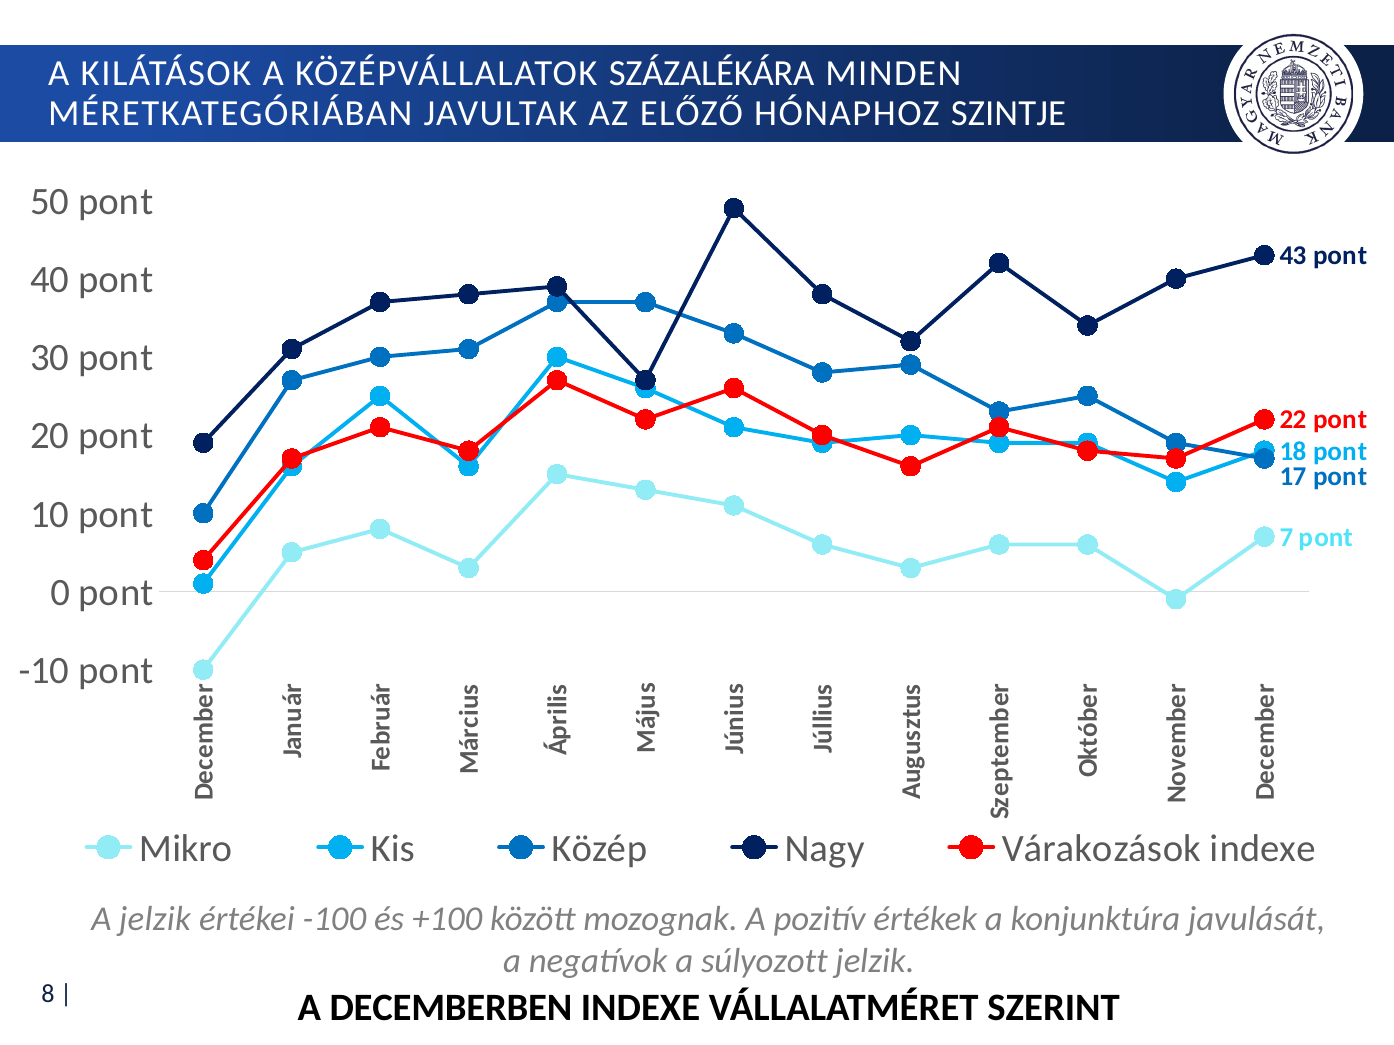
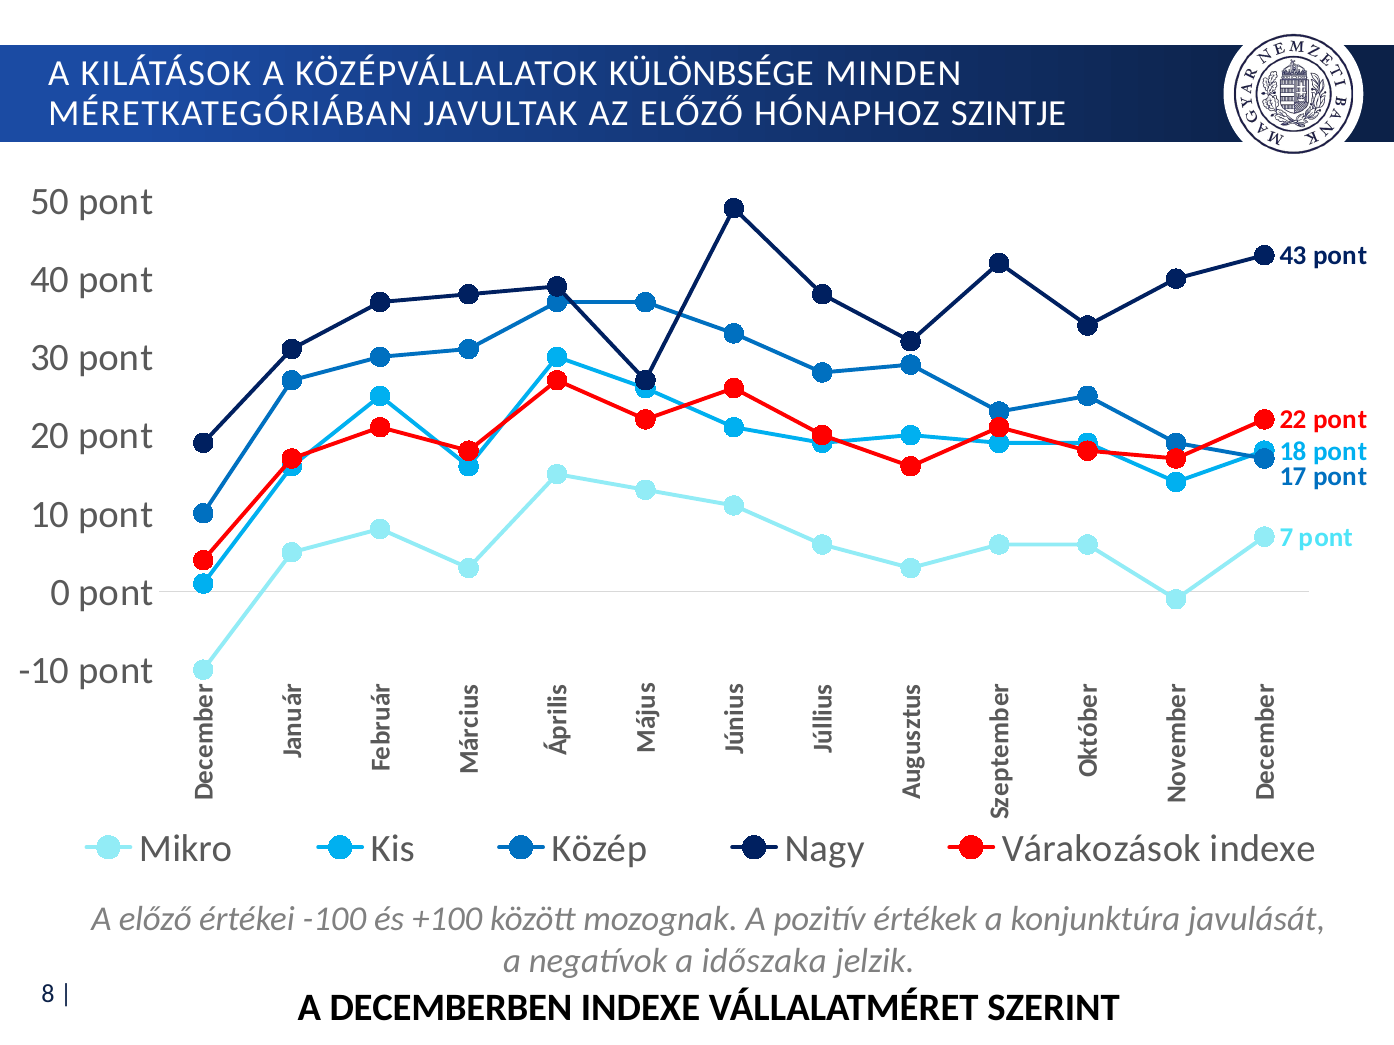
SZÁZALÉKÁRA: SZÁZALÉKÁRA -> KÜLÖNBSÉGE (711, 74)
A jelzik: jelzik -> előző (155, 919)
súlyozott: súlyozott -> időszaka (764, 961)
